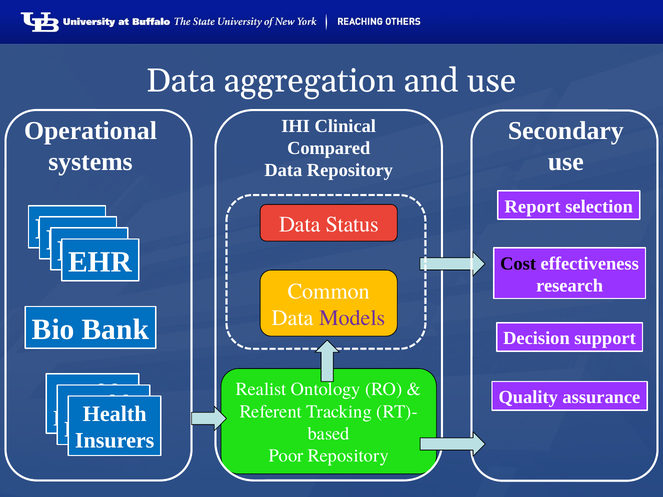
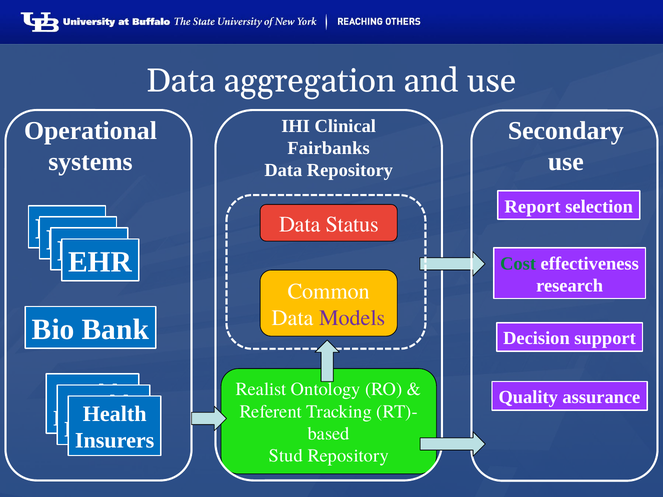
Compared: Compared -> Fairbanks (329, 148)
Cost colour: black -> green (518, 264)
Poor: Poor -> Stud (286, 456)
